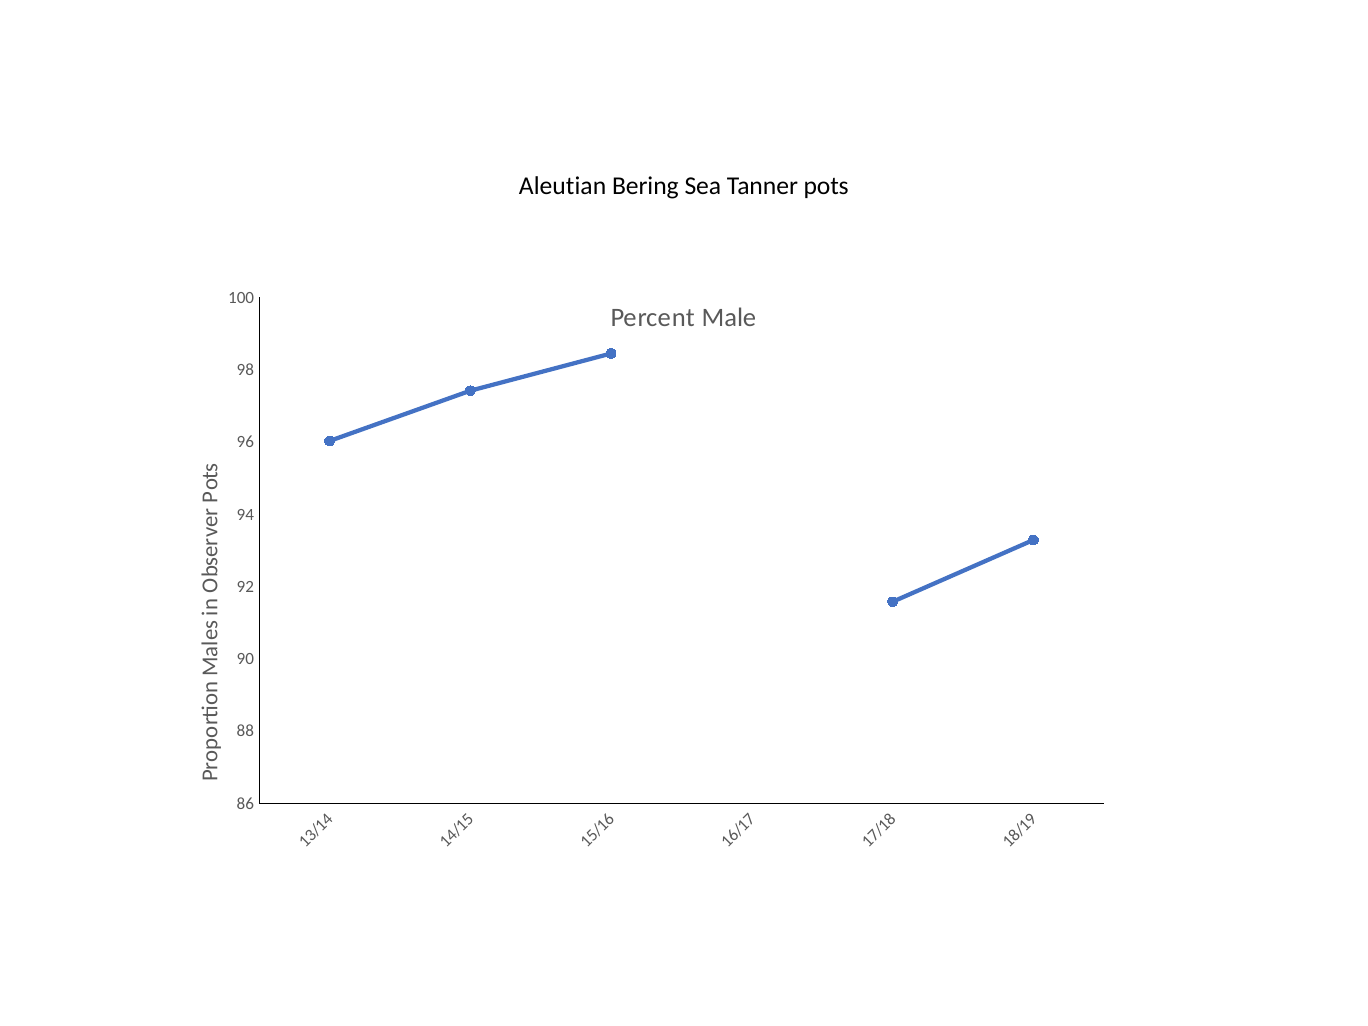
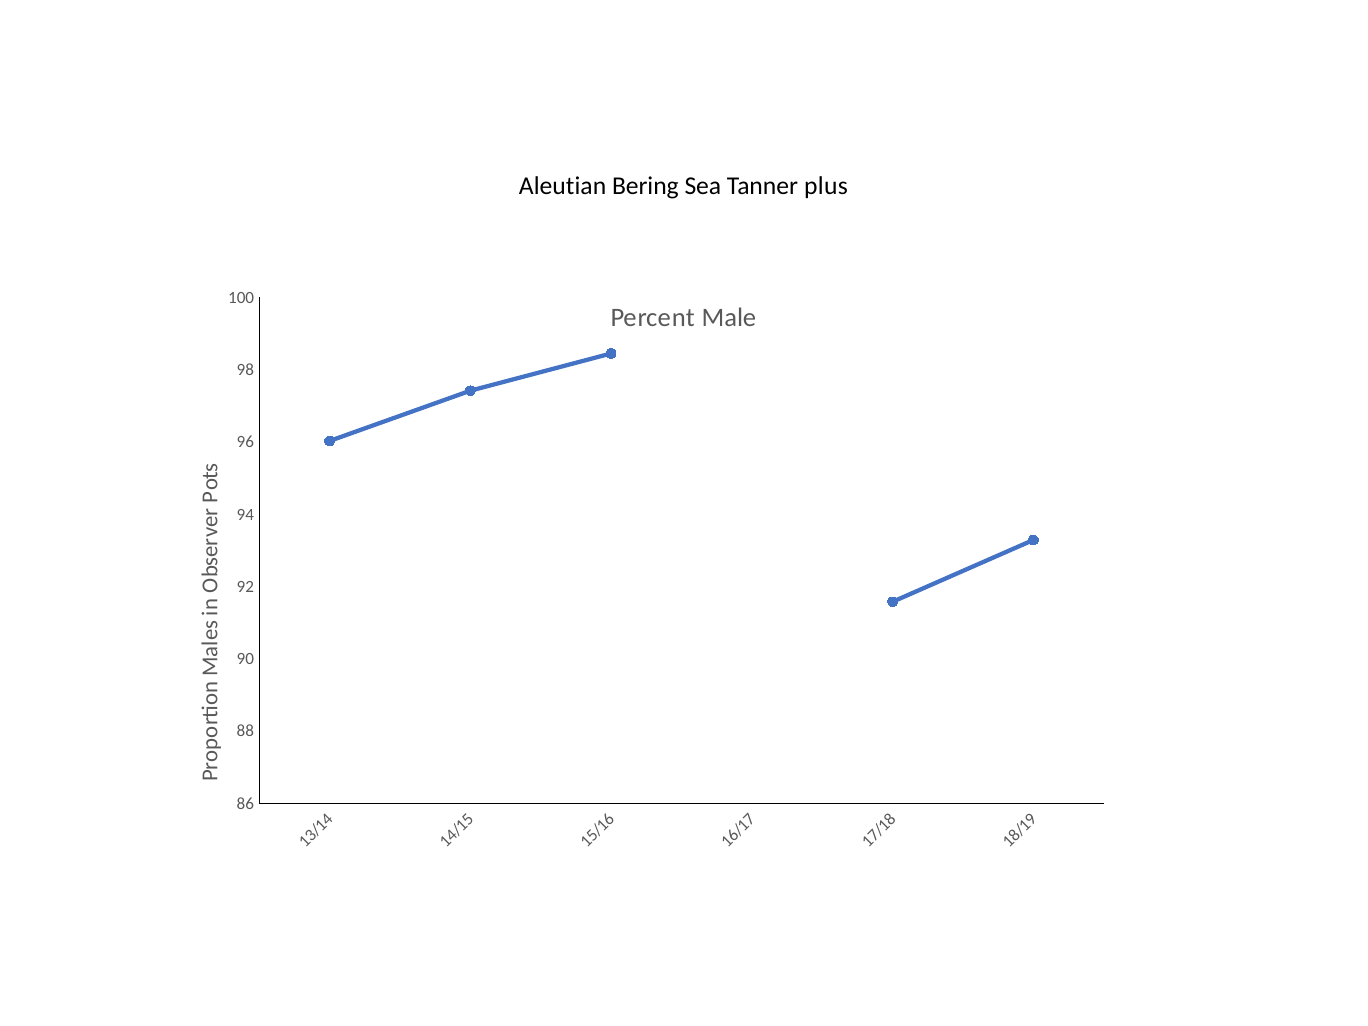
pots: pots -> plus (826, 186)
